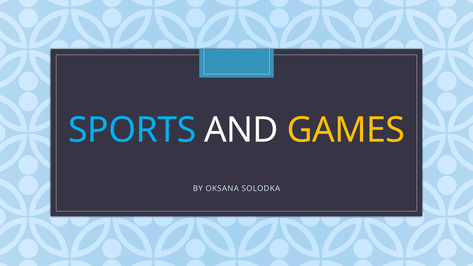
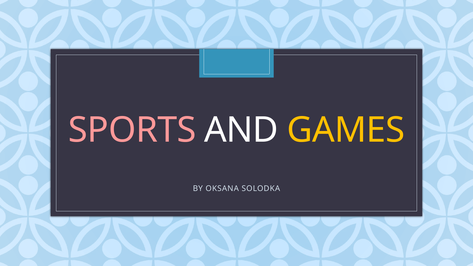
SPORTS colour: light blue -> pink (132, 130)
